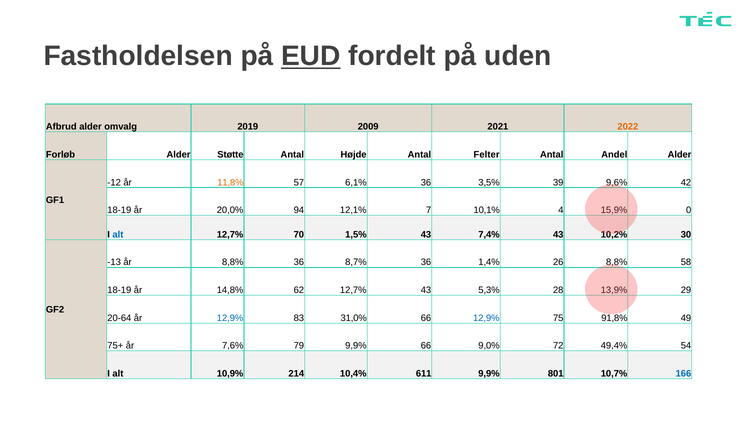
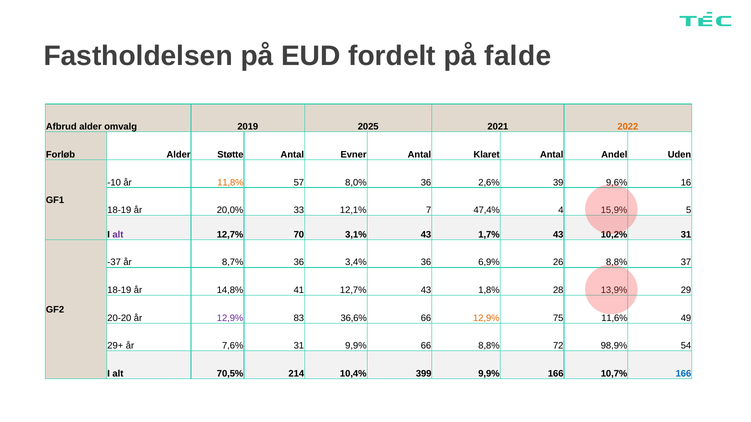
EUD underline: present -> none (311, 56)
uden: uden -> falde (518, 56)
2009: 2009 -> 2025 (368, 127)
Højde: Højde -> Evner (354, 155)
Felter: Felter -> Klaret (487, 155)
Andel Alder: Alder -> Uden (679, 155)
-12: -12 -> -10 (114, 183)
6,1%: 6,1% -> 8,0% (356, 183)
3,5%: 3,5% -> 2,6% (489, 183)
42: 42 -> 16 (686, 183)
94: 94 -> 33 (299, 210)
10,1%: 10,1% -> 47,4% (487, 210)
0: 0 -> 5 (689, 210)
alt colour: blue -> purple (118, 235)
1,5%: 1,5% -> 3,1% (356, 235)
7,4%: 7,4% -> 1,7% (489, 235)
30: 30 -> 31 (686, 235)
-13: -13 -> -37 (114, 263)
år 8,8%: 8,8% -> 8,7% (233, 263)
8,7%: 8,7% -> 3,4% (356, 263)
1,4%: 1,4% -> 6,9% (489, 263)
58: 58 -> 37 (686, 263)
62: 62 -> 41 (299, 291)
5,3%: 5,3% -> 1,8% (489, 291)
20-64: 20-64 -> 20-20 (119, 318)
12,9% colour: blue -> purple (230, 318)
31,0%: 31,0% -> 36,6% (354, 318)
12,9% colour: blue -> orange (486, 318)
91,8%: 91,8% -> 11,6% (614, 318)
75+: 75+ -> 29+ (115, 346)
7,6% 79: 79 -> 31 (299, 346)
66 9,0%: 9,0% -> 8,8% (489, 346)
49,4%: 49,4% -> 98,9% (614, 346)
10,9%: 10,9% -> 70,5% (230, 374)
611: 611 -> 399 (424, 374)
9,9% 801: 801 -> 166 (556, 374)
